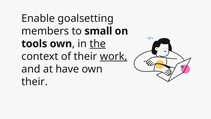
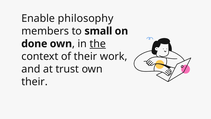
goalsetting: goalsetting -> philosophy (86, 18)
tools: tools -> done (34, 44)
work underline: present -> none (114, 56)
have: have -> trust (67, 69)
